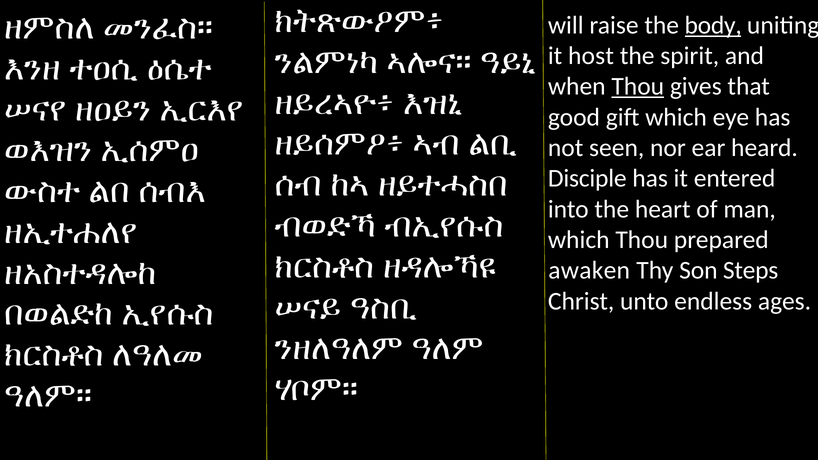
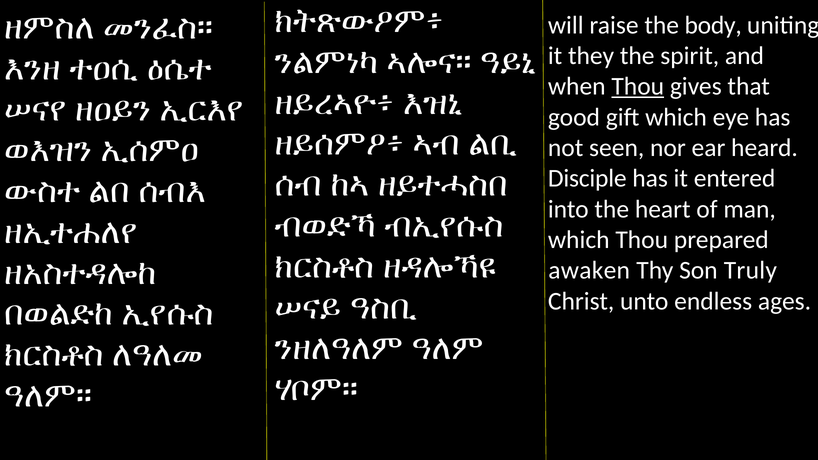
body underline: present -> none (713, 25)
host: host -> they (591, 56)
Steps: Steps -> Truly (750, 271)
